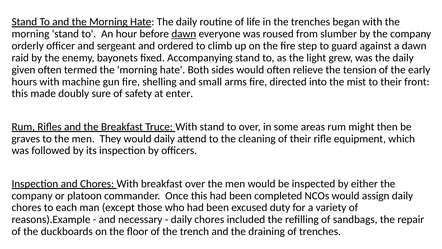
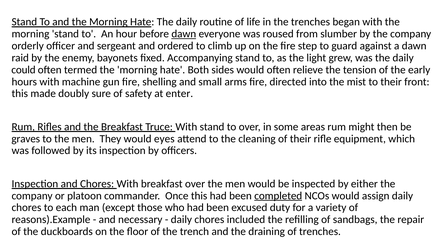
given: given -> could (23, 70)
would daily: daily -> eyes (164, 139)
completed underline: none -> present (278, 195)
